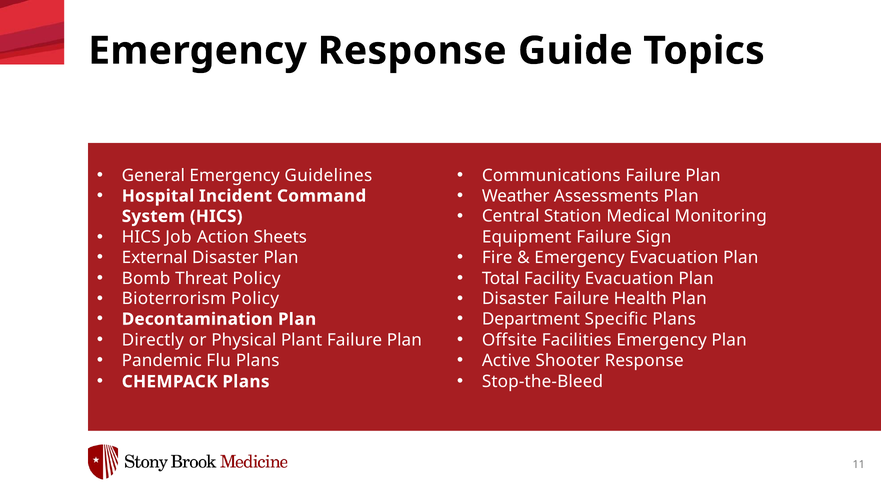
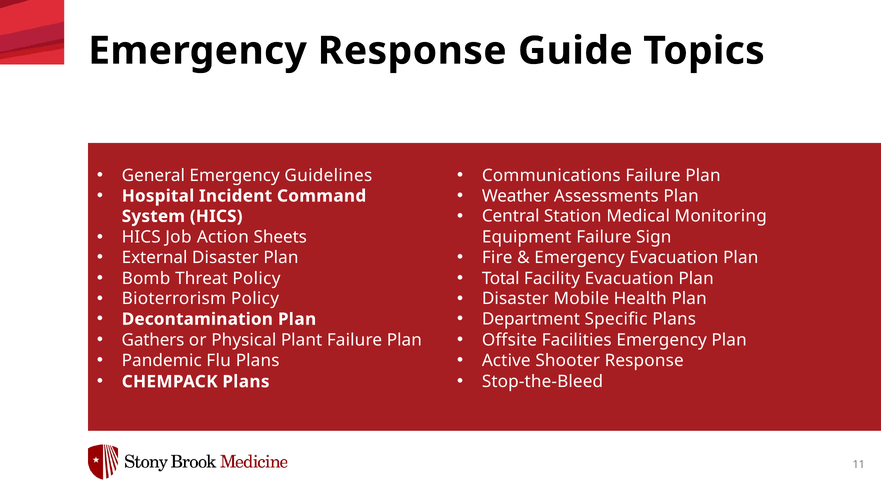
Disaster Failure: Failure -> Mobile (581, 299)
Directly: Directly -> Gathers (153, 341)
